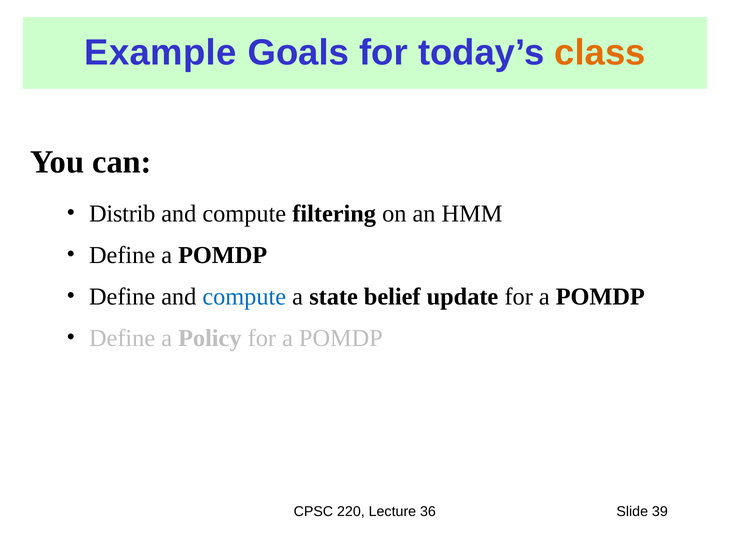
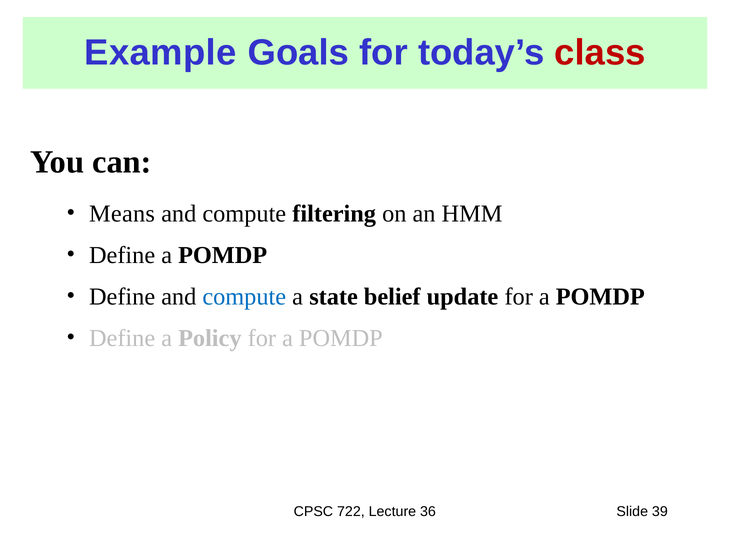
class colour: orange -> red (600, 53)
Distrib: Distrib -> Means (122, 214)
220: 220 -> 722 (351, 512)
